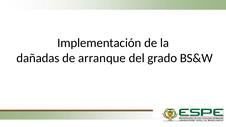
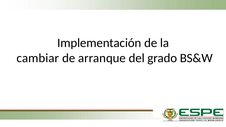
dañadas: dañadas -> cambiar (38, 58)
